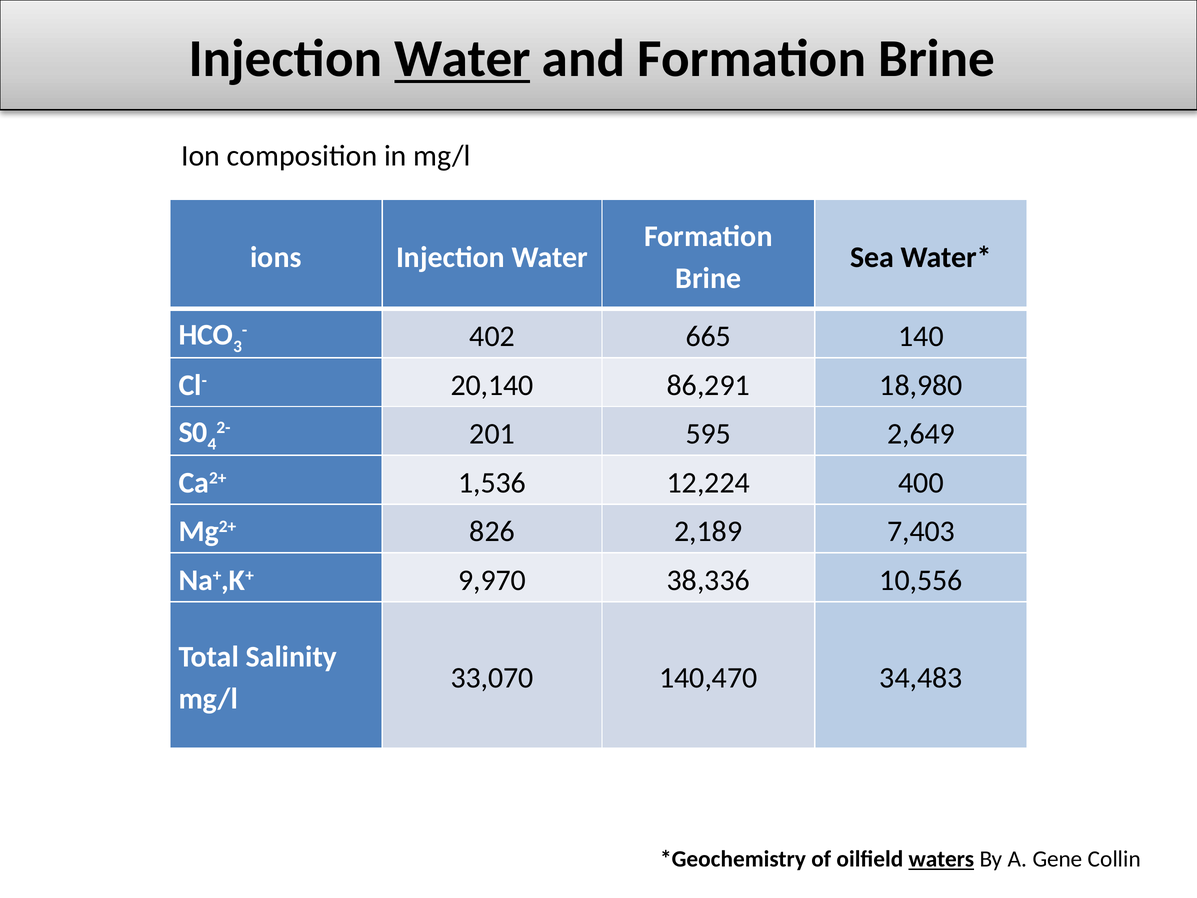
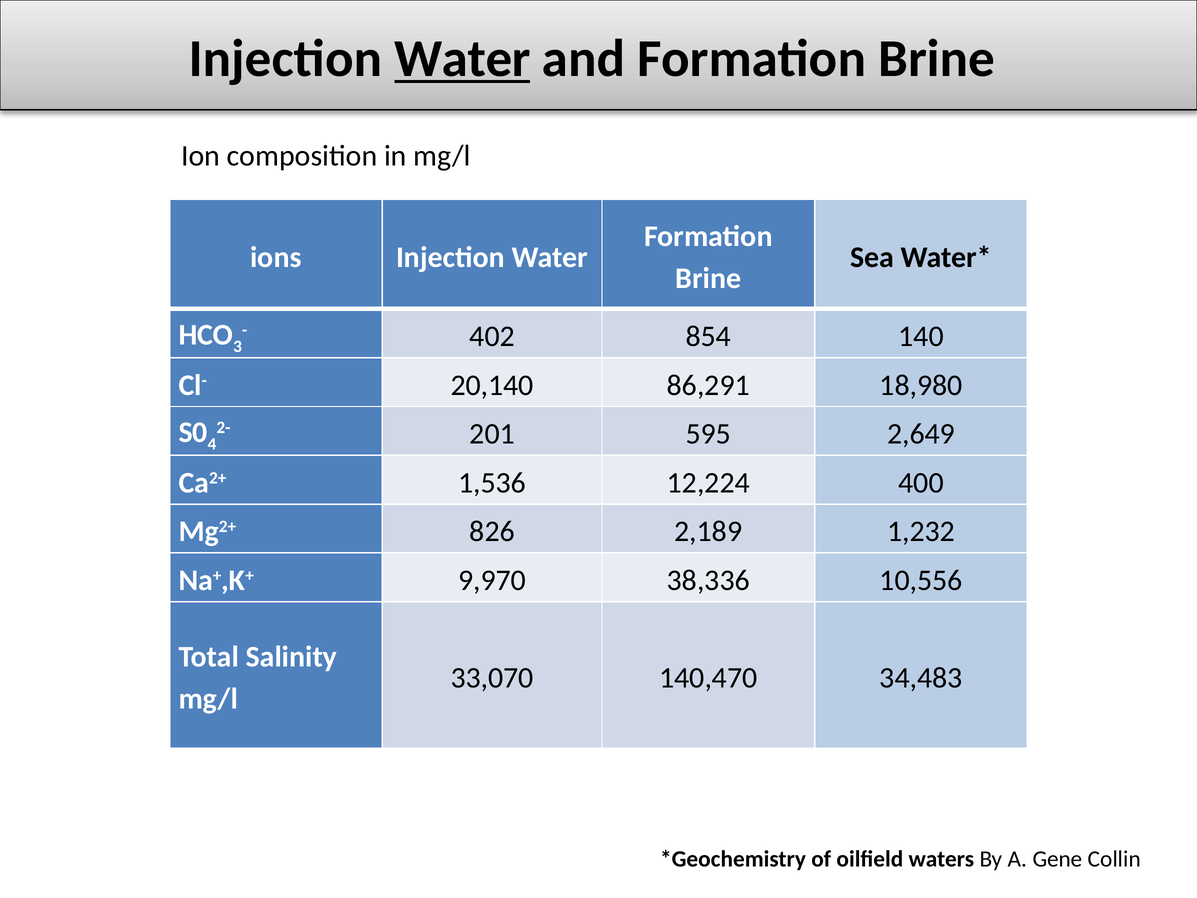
665: 665 -> 854 (708, 336)
7,403: 7,403 -> 1,232 (921, 531)
waters underline: present -> none (941, 859)
